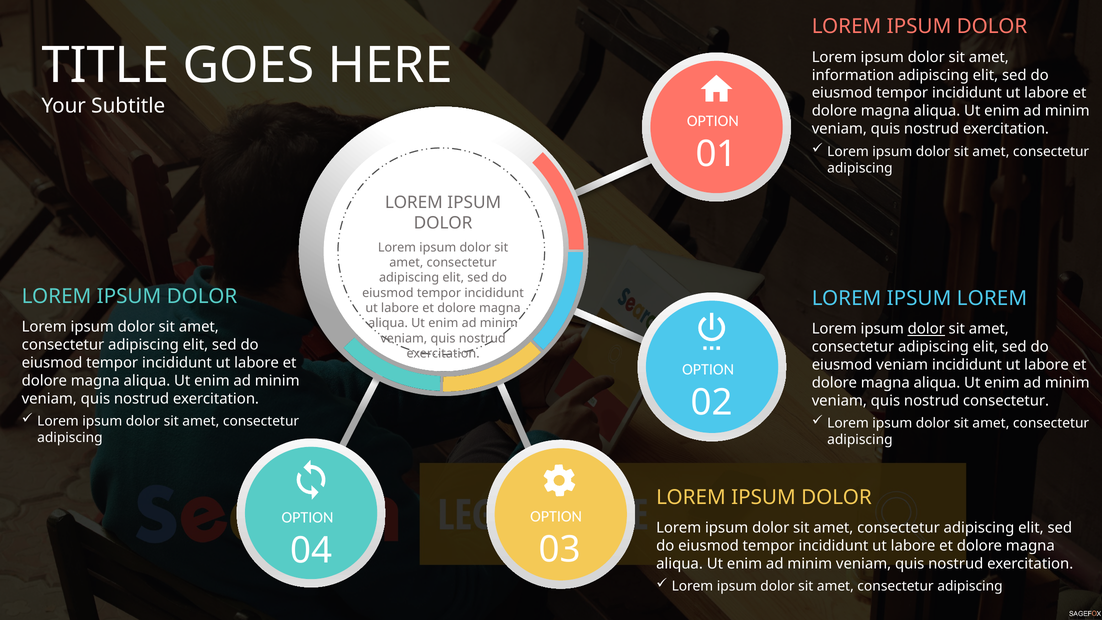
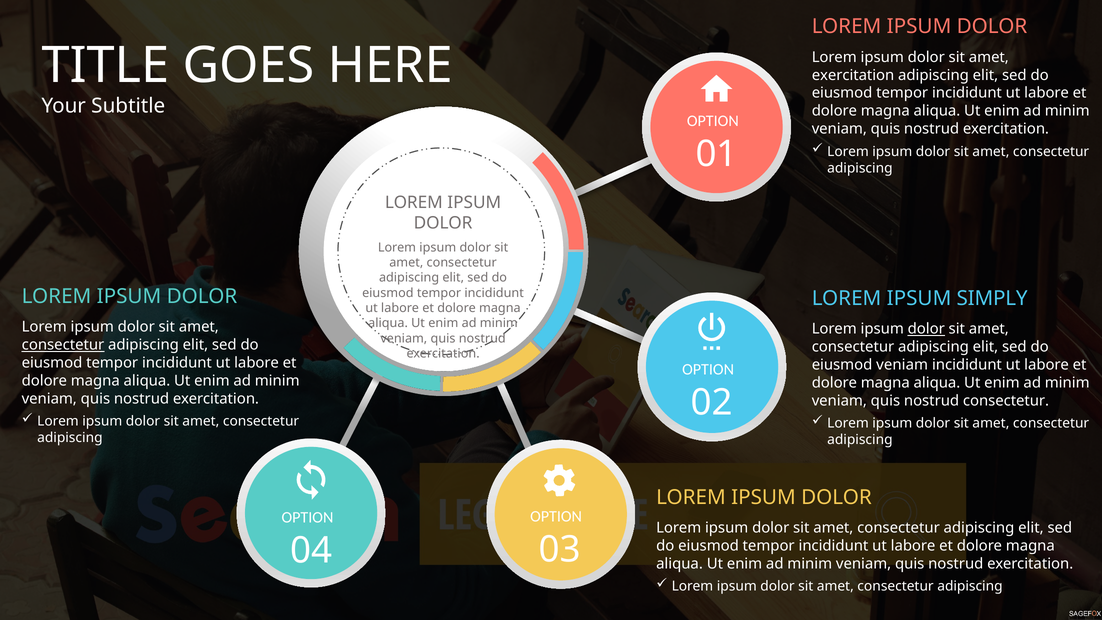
information: information -> exercitation (853, 75)
IPSUM LOREM: LOREM -> SIMPLY (992, 298)
consectetur underline: none -> present (63, 345)
